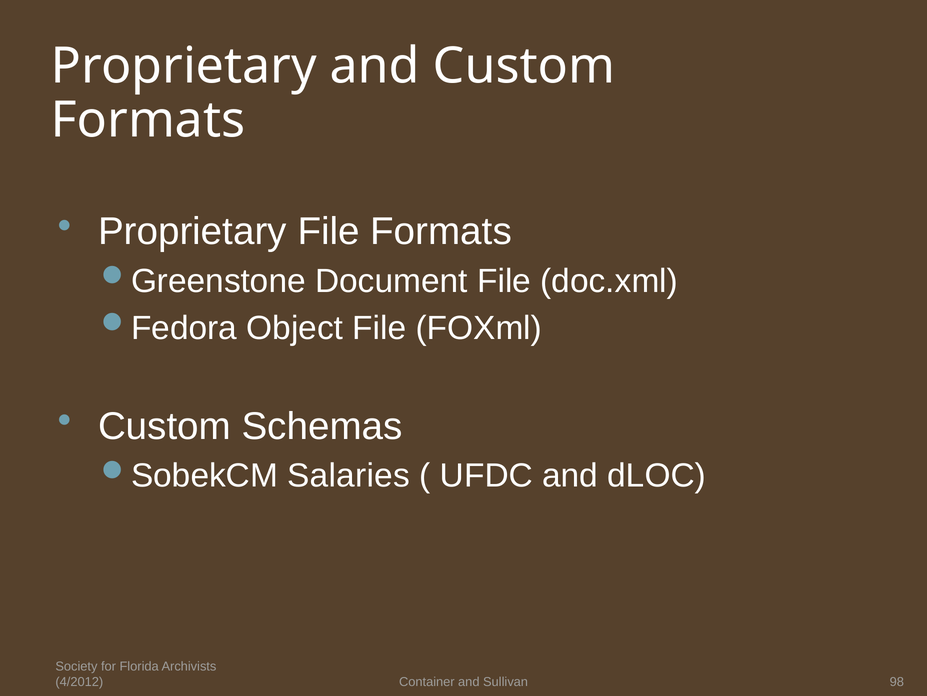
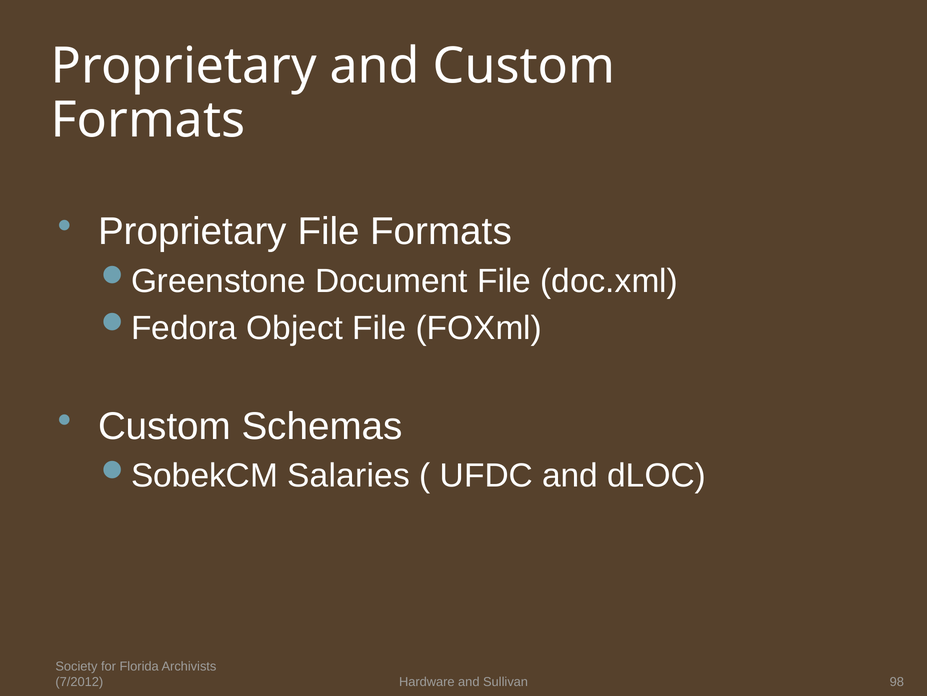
4/2012: 4/2012 -> 7/2012 (79, 681)
Container: Container -> Hardware (427, 681)
